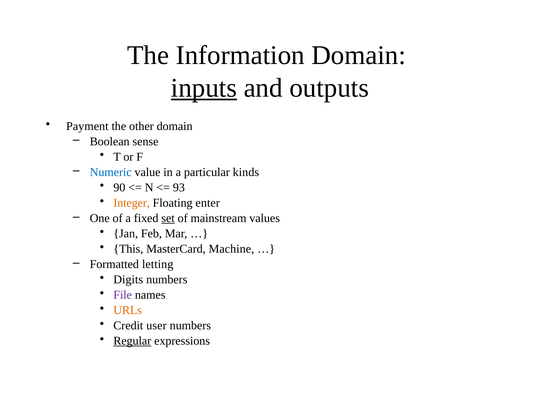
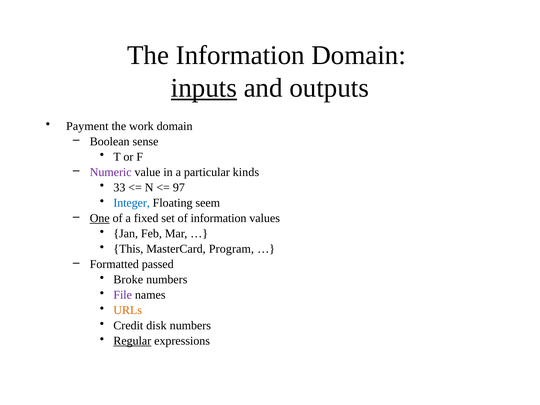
other: other -> work (141, 126)
Numeric colour: blue -> purple (111, 172)
90: 90 -> 33 (119, 187)
93: 93 -> 97 (179, 187)
Integer colour: orange -> blue (132, 203)
enter: enter -> seem (208, 203)
One underline: none -> present (100, 218)
set underline: present -> none (168, 218)
of mainstream: mainstream -> information (219, 218)
Machine: Machine -> Program (231, 249)
letting: letting -> passed (158, 264)
Digits: Digits -> Broke (128, 280)
user: user -> disk (156, 326)
